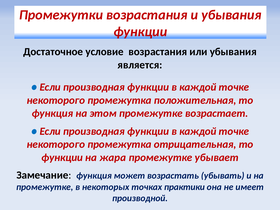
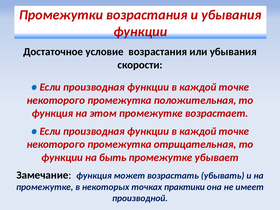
является: является -> скорости (140, 65)
жара: жара -> быть (113, 157)
